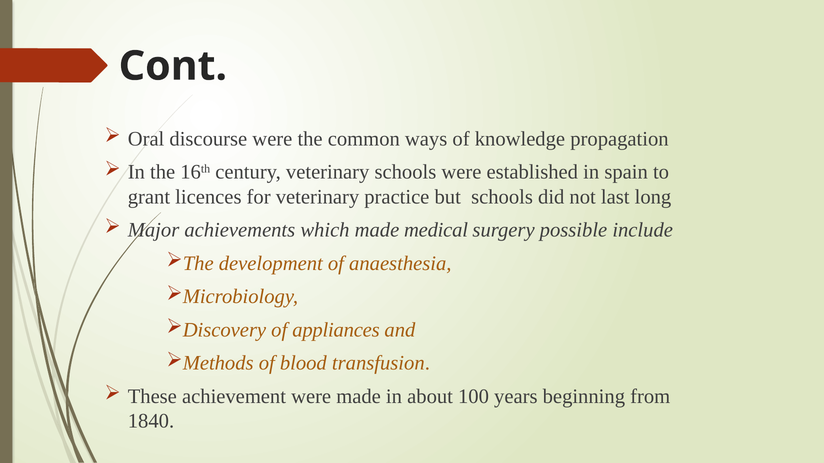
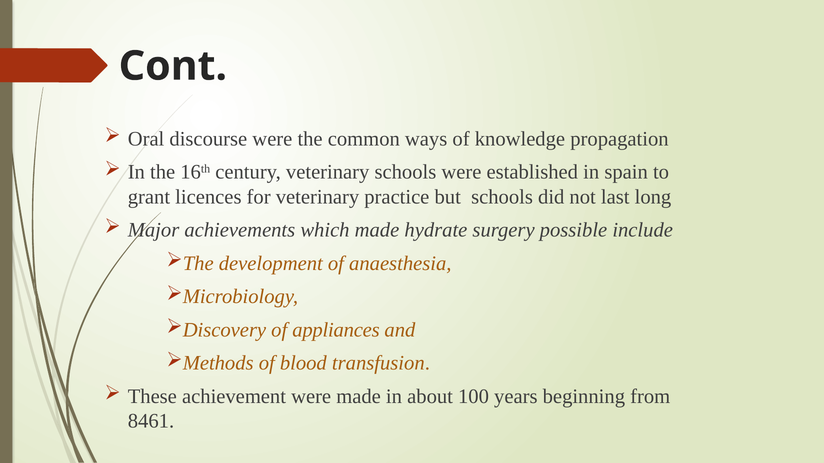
medical: medical -> hydrate (436, 230)
1840: 1840 -> 8461 (151, 422)
